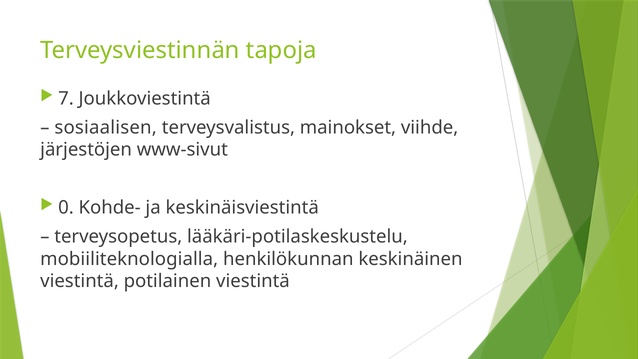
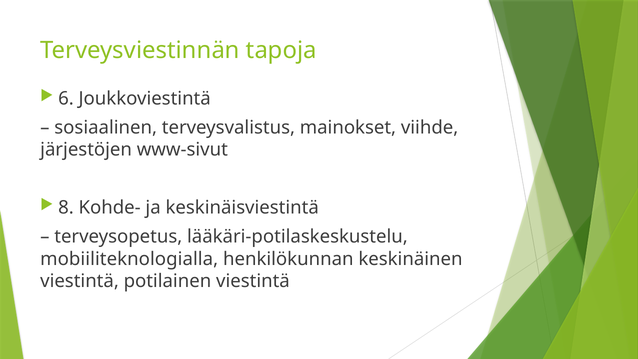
7: 7 -> 6 (66, 99)
sosiaalisen: sosiaalisen -> sosiaalinen (106, 127)
0: 0 -> 8 (66, 208)
